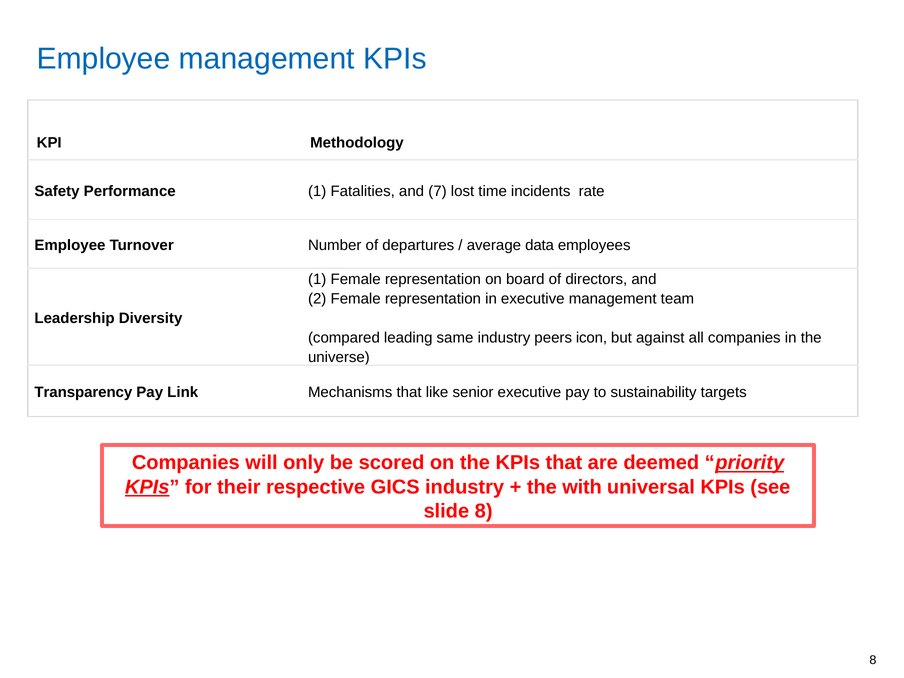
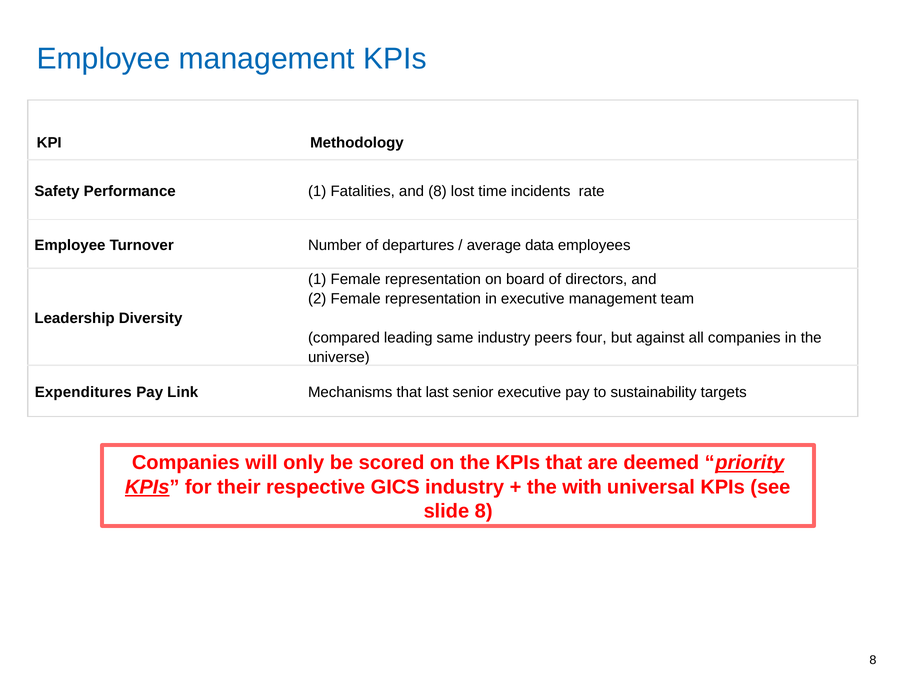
and 7: 7 -> 8 (437, 191)
icon: icon -> four (591, 338)
Transparency: Transparency -> Expenditures (83, 392)
like: like -> last (437, 392)
